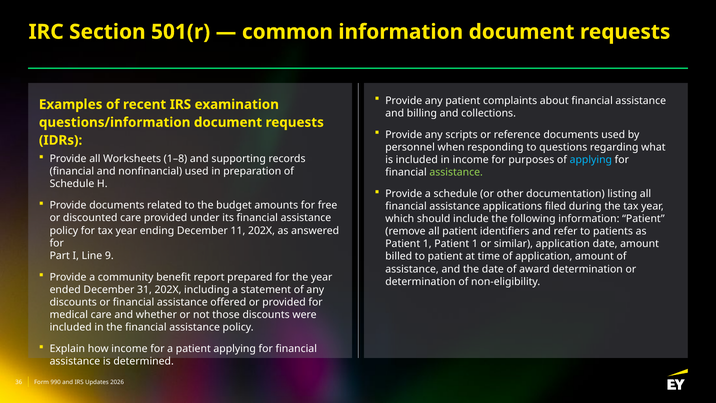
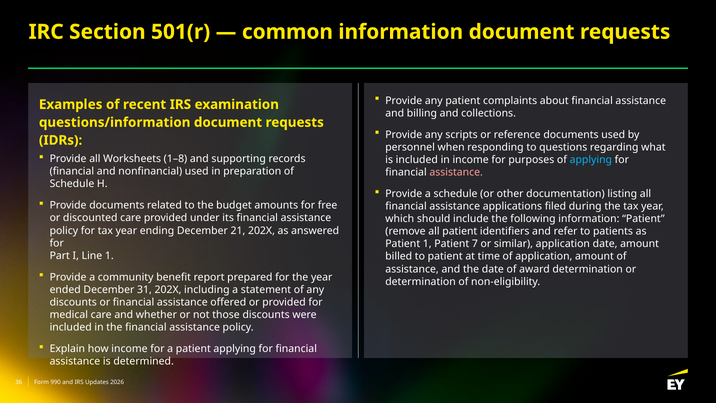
assistance colour: light green -> pink (456, 172)
11: 11 -> 21 (238, 230)
1 Patient 1: 1 -> 7 (475, 244)
Line 9: 9 -> 1 (109, 255)
